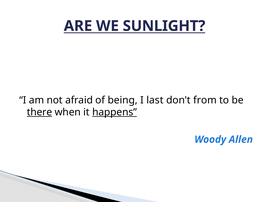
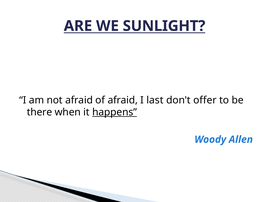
of being: being -> afraid (123, 100)
from: from -> offer (205, 100)
there underline: present -> none (39, 112)
